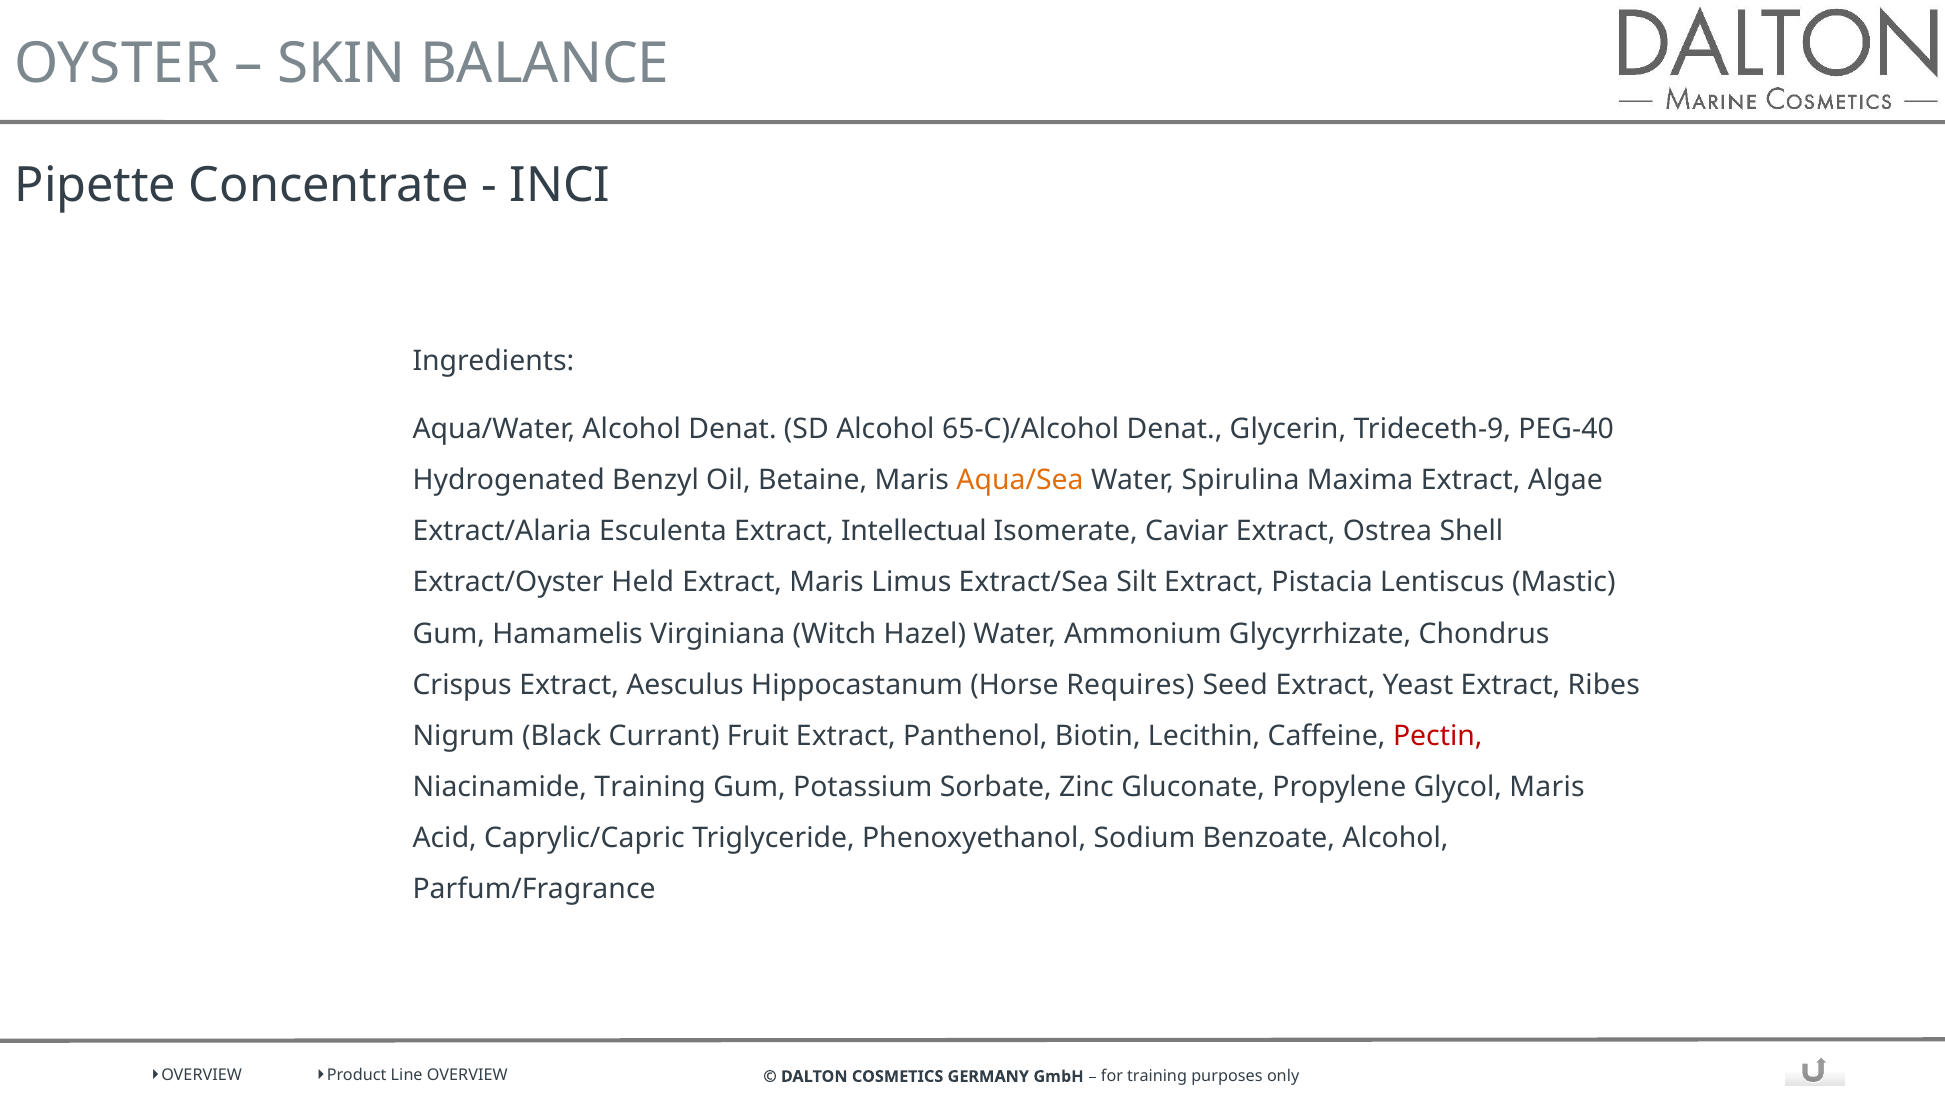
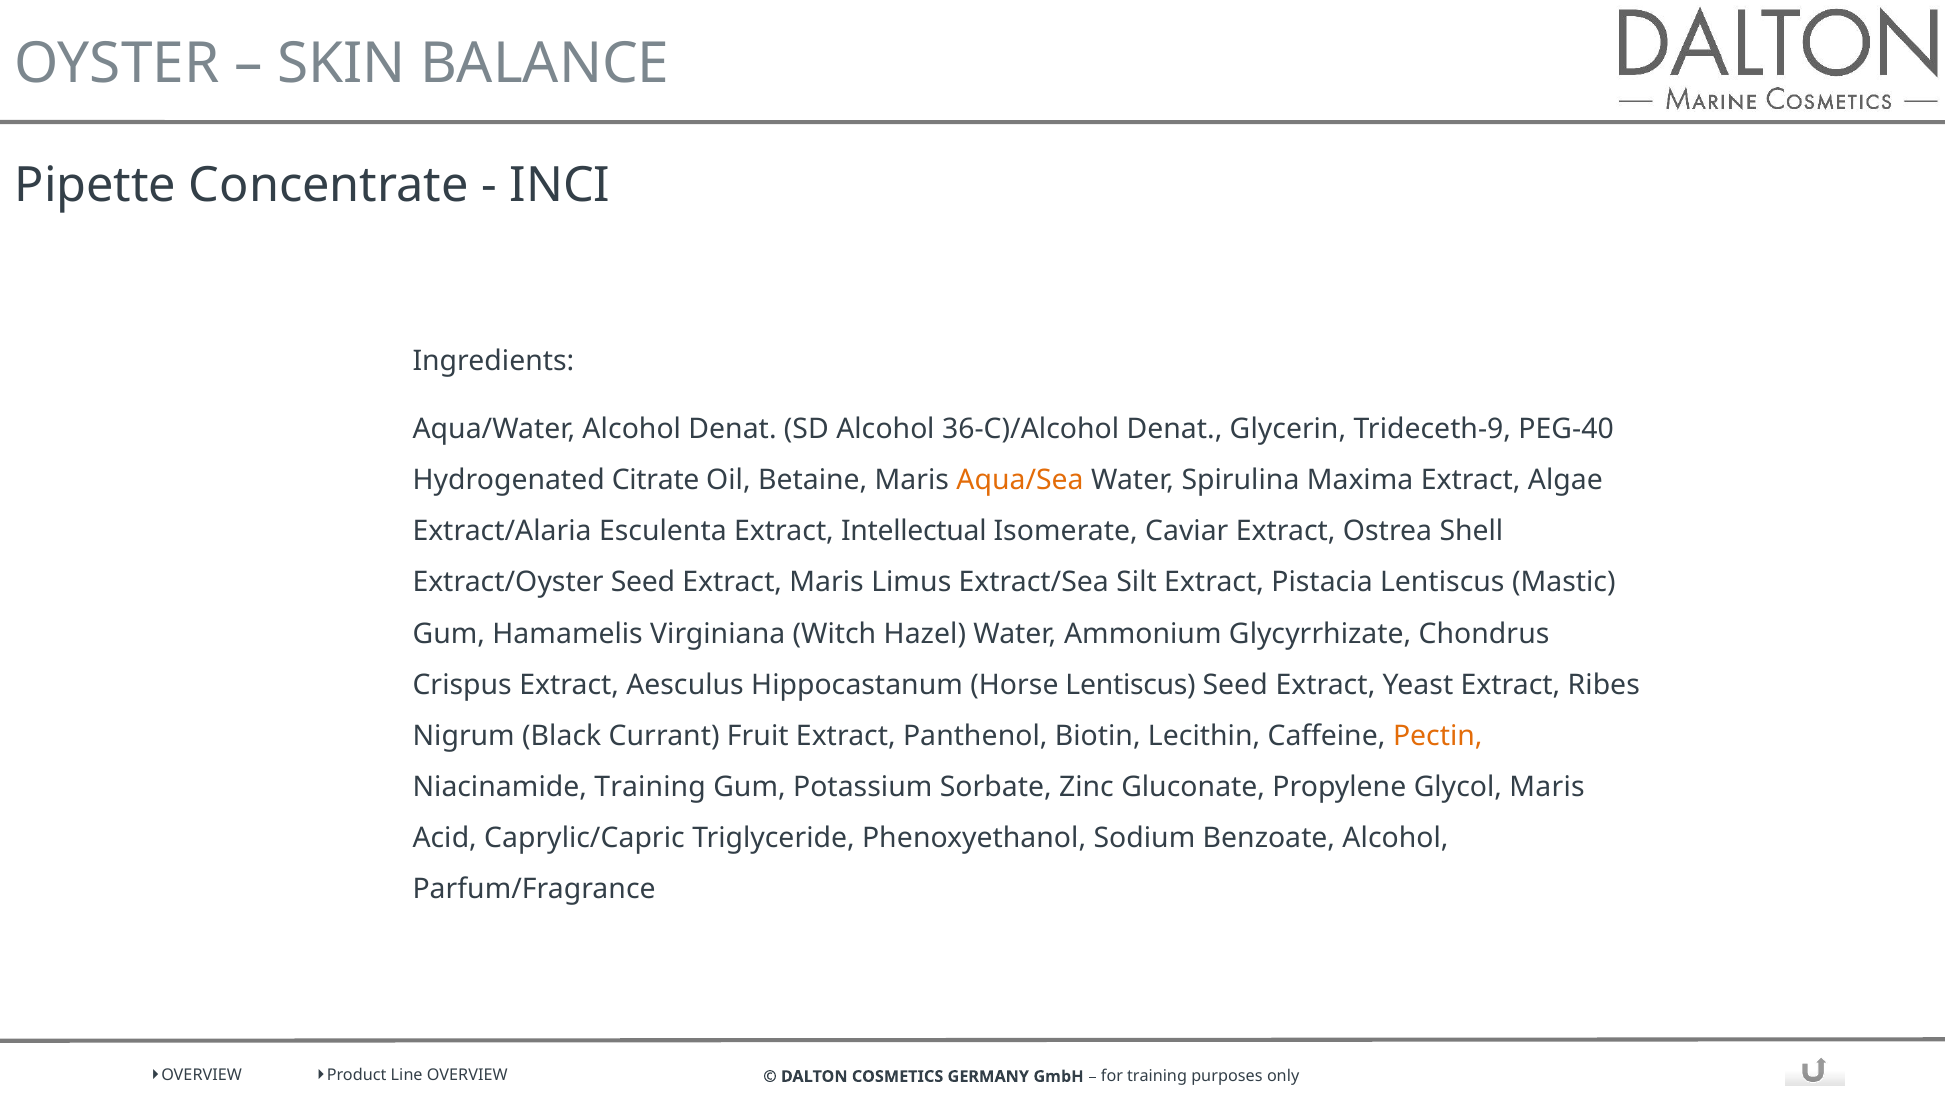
65-C)/Alcohol: 65-C)/Alcohol -> 36-C)/Alcohol (1031, 429)
Benzyl: Benzyl -> Citrate (656, 481)
Extract/Oyster Held: Held -> Seed (643, 583)
Horse Requires: Requires -> Lentiscus (1131, 685)
Pectin colour: red -> orange (1438, 736)
